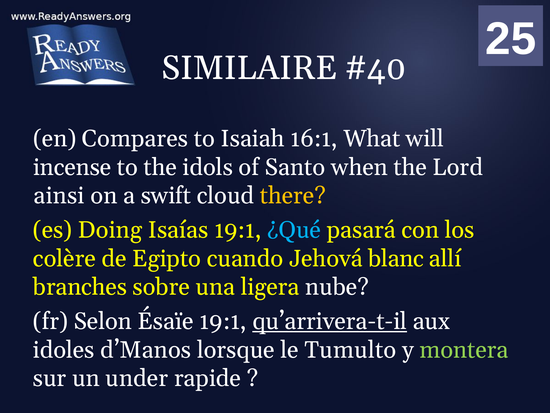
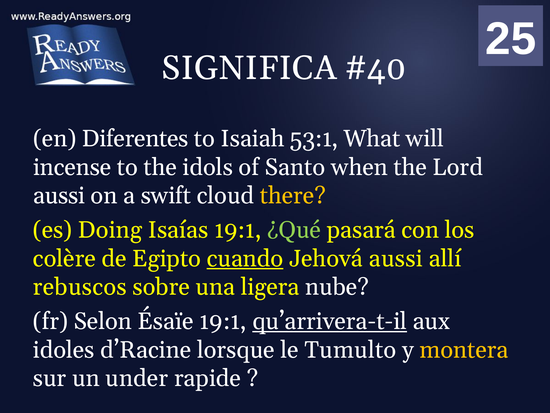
SIMILAIRE: SIMILAIRE -> SIGNIFICA (249, 68)
Compares: Compares -> Diferentes (135, 139)
16:1: 16:1 -> 53:1 (314, 139)
ainsi: ainsi -> aussi (59, 195)
¿Qué colour: light blue -> light green (294, 230)
cuando underline: none -> present (245, 258)
Jehová blanc: blanc -> aussi (396, 258)
branches: branches -> rebuscos (80, 287)
d’Manos: d’Manos -> d’Racine (146, 349)
montera colour: light green -> yellow (464, 349)
